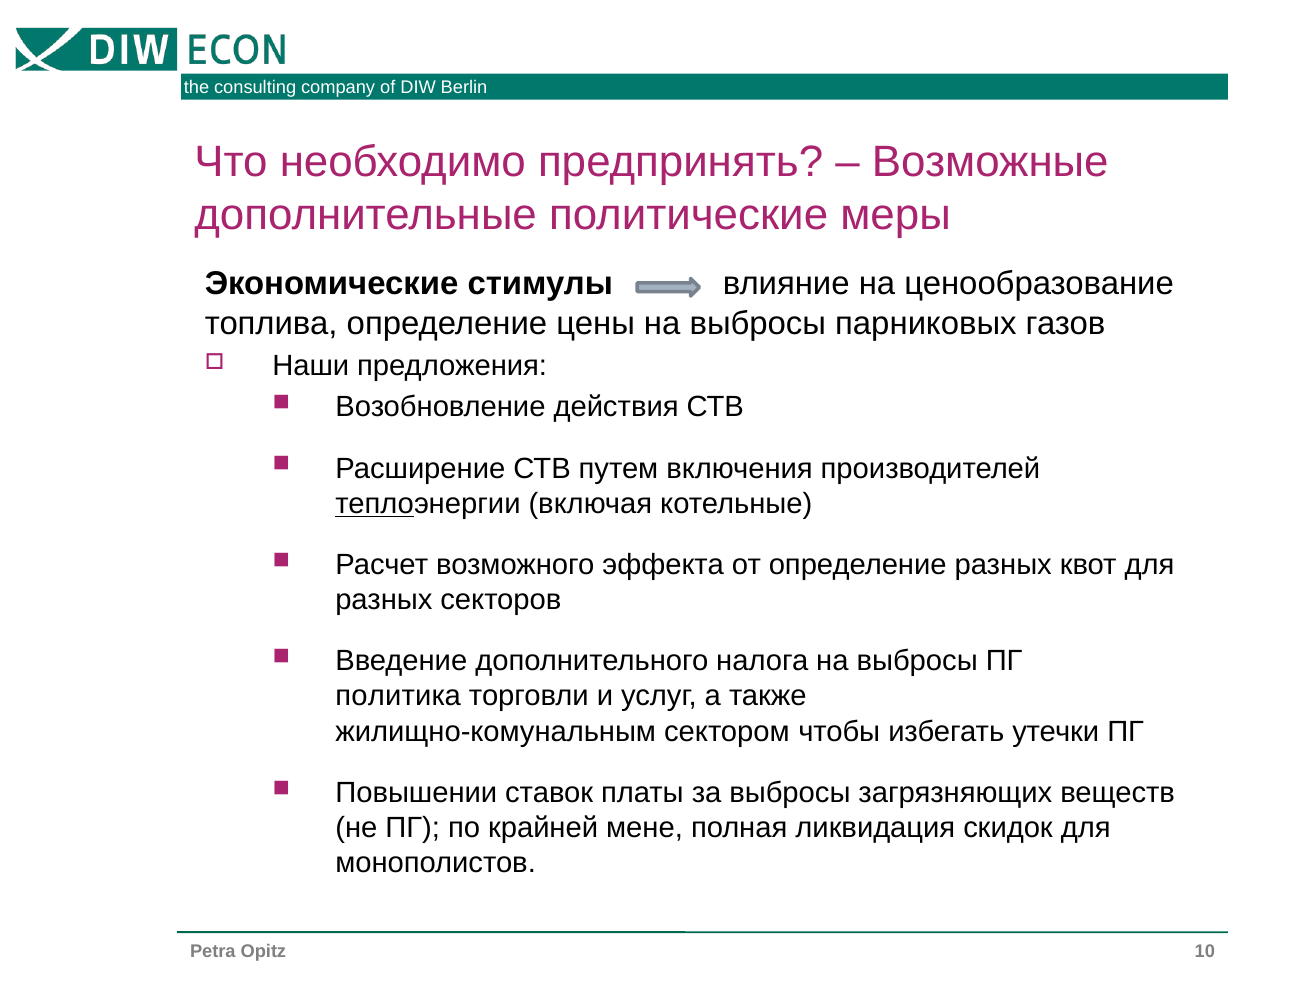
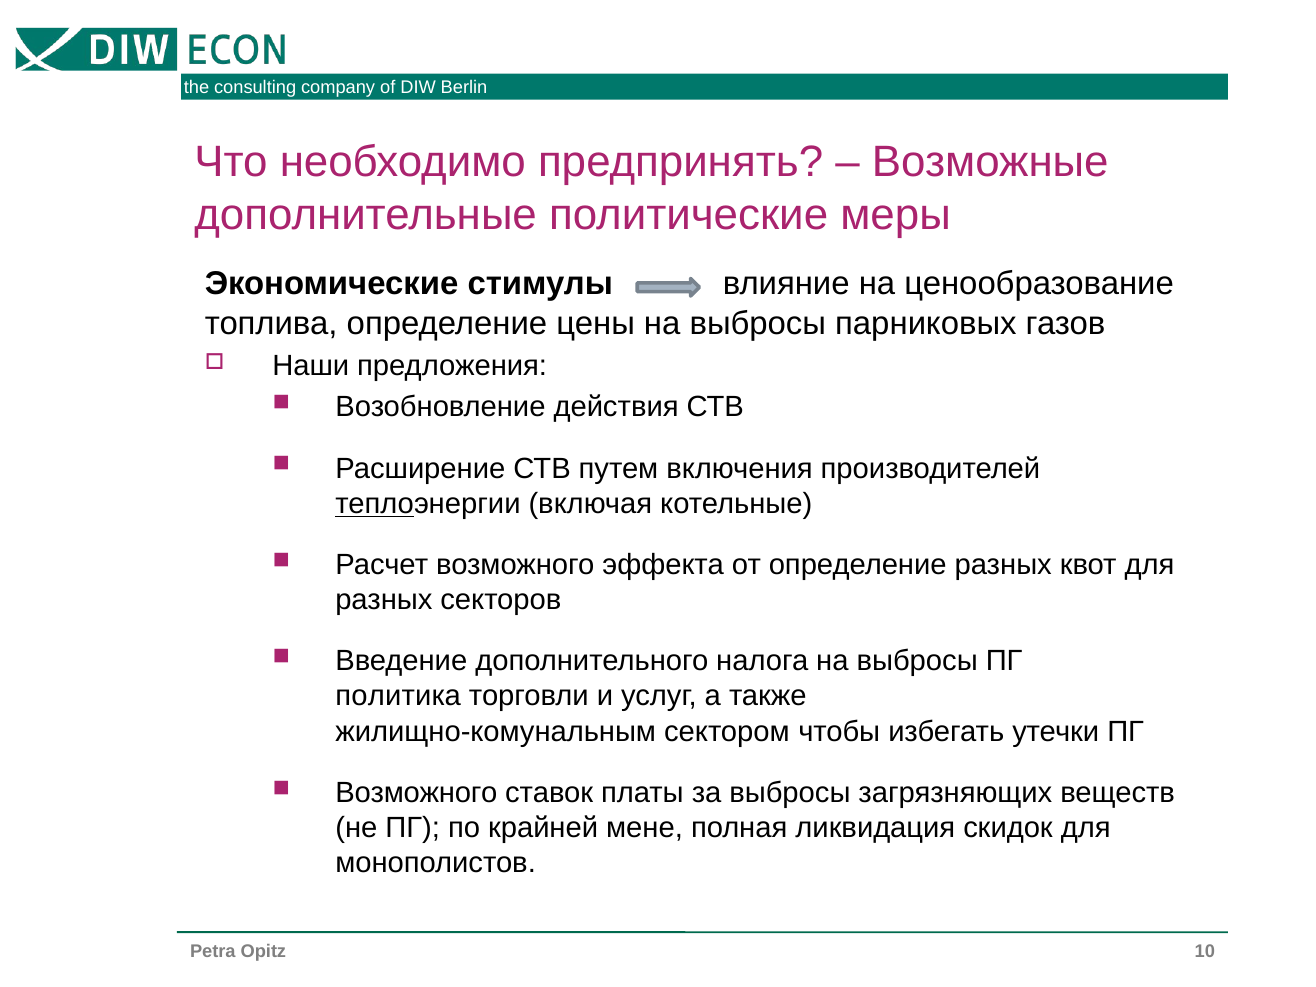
Повышении: Повышении -> Возможного (416, 793)
